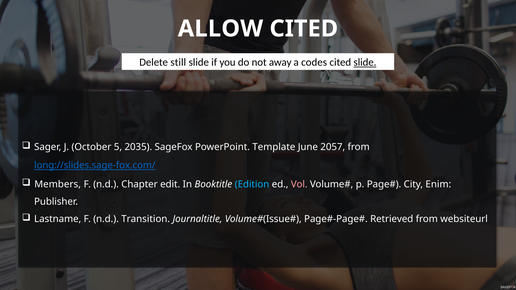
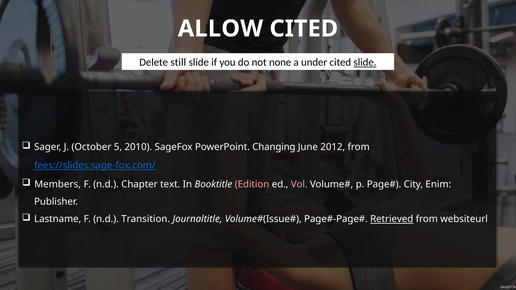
away: away -> none (280, 62)
codes: codes -> under (314, 62)
2035: 2035 -> 2010 (138, 147)
Template: Template -> Changing (274, 147)
2057: 2057 -> 2012 (333, 147)
long://slides.sage-fox.com/: long://slides.sage-fox.com/ -> fees://slides.sage-fox.com/ (95, 165)
edit: edit -> text (170, 184)
Edition colour: light blue -> pink (252, 184)
Retrieved underline: none -> present (392, 219)
